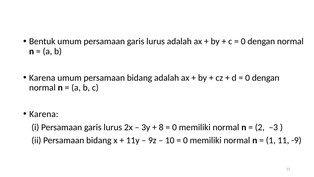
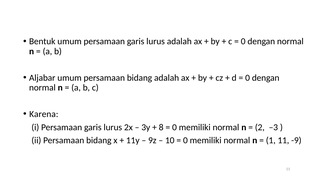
Karena: Karena -> Aljabar (42, 78)
